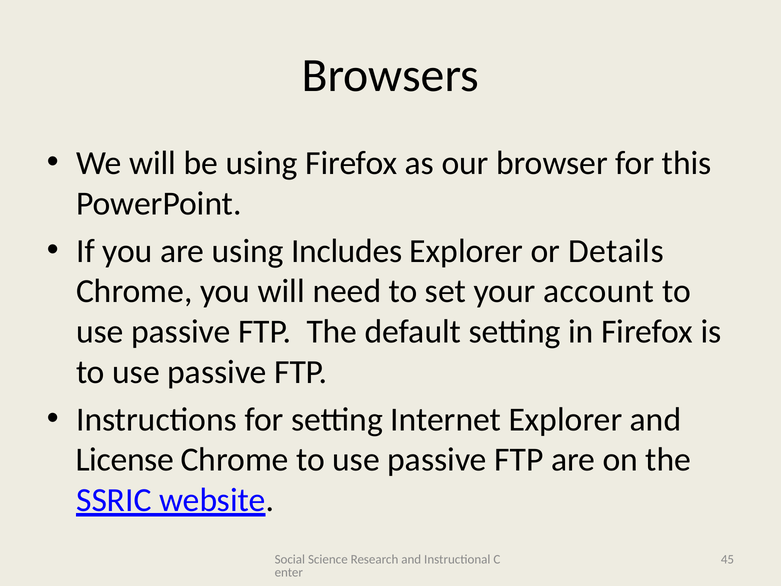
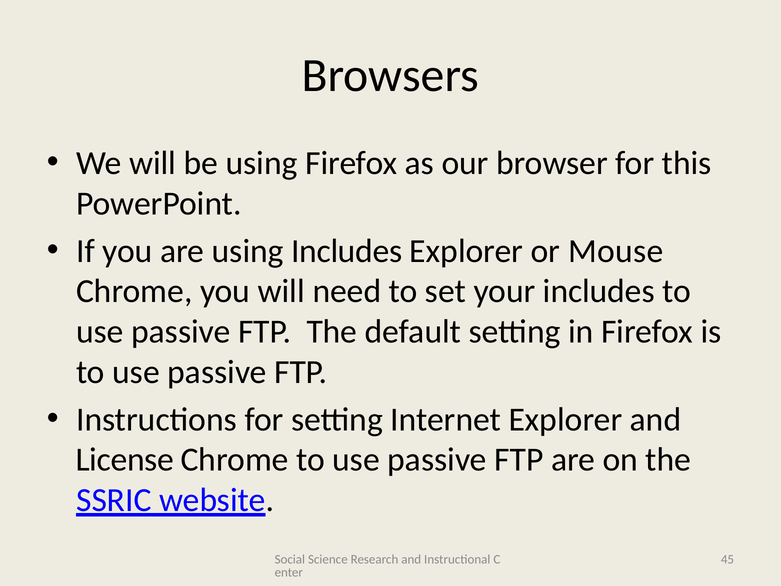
Details: Details -> Mouse (616, 251)
your account: account -> includes (599, 291)
